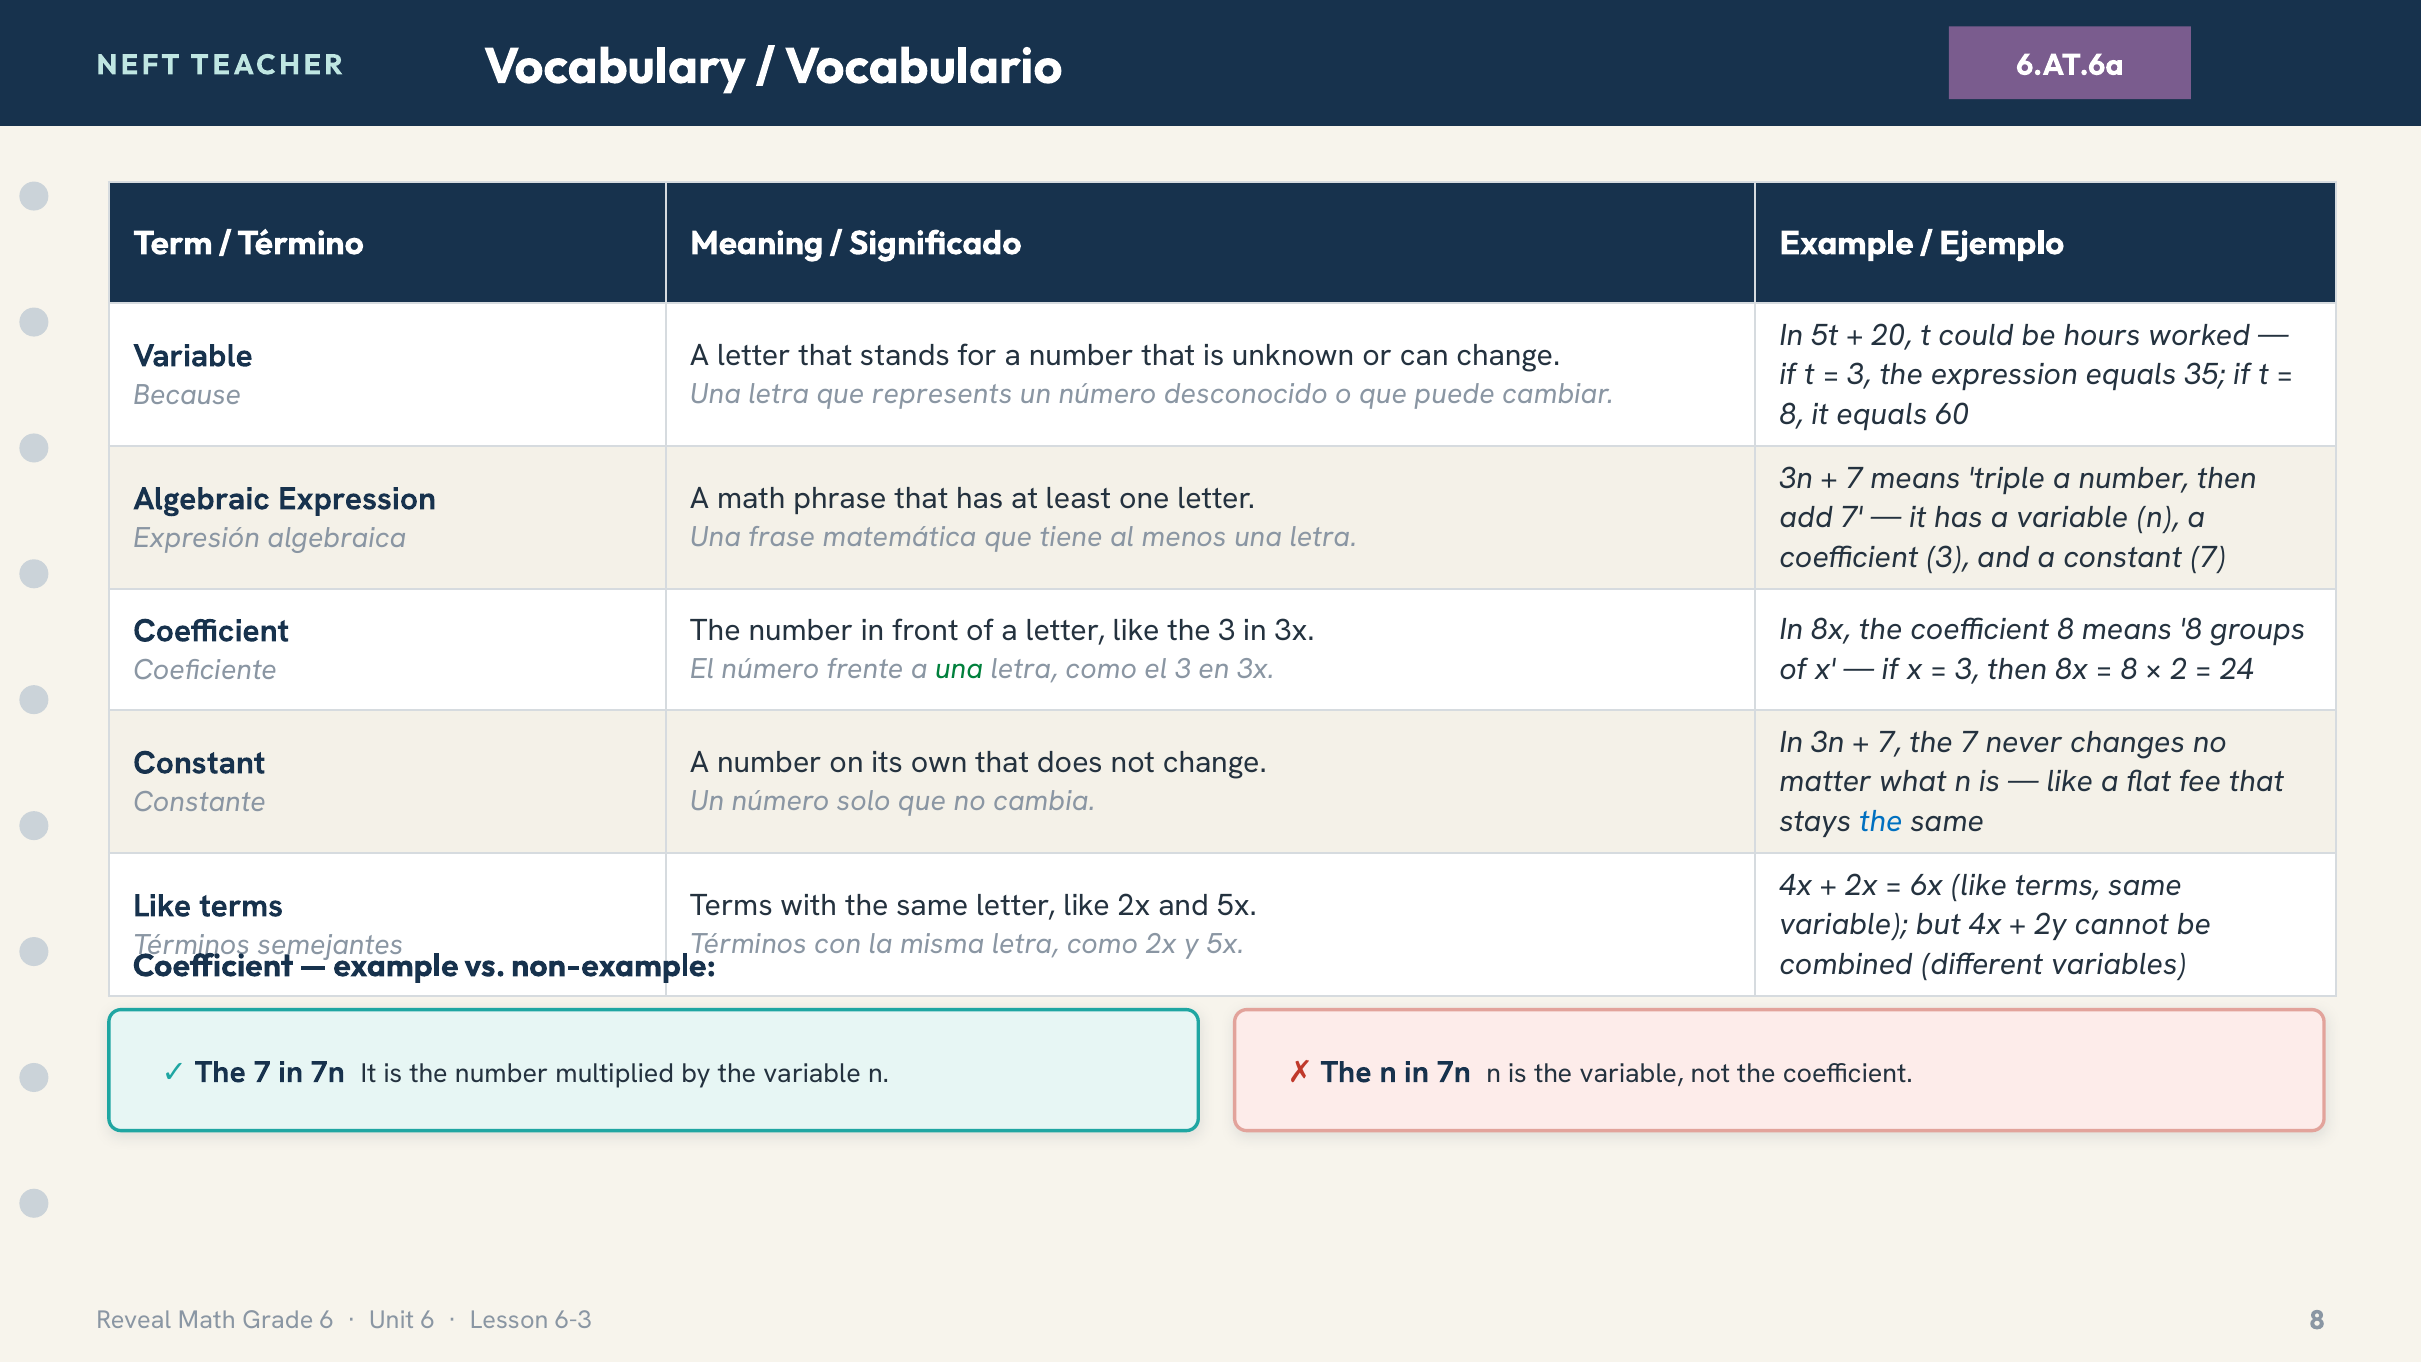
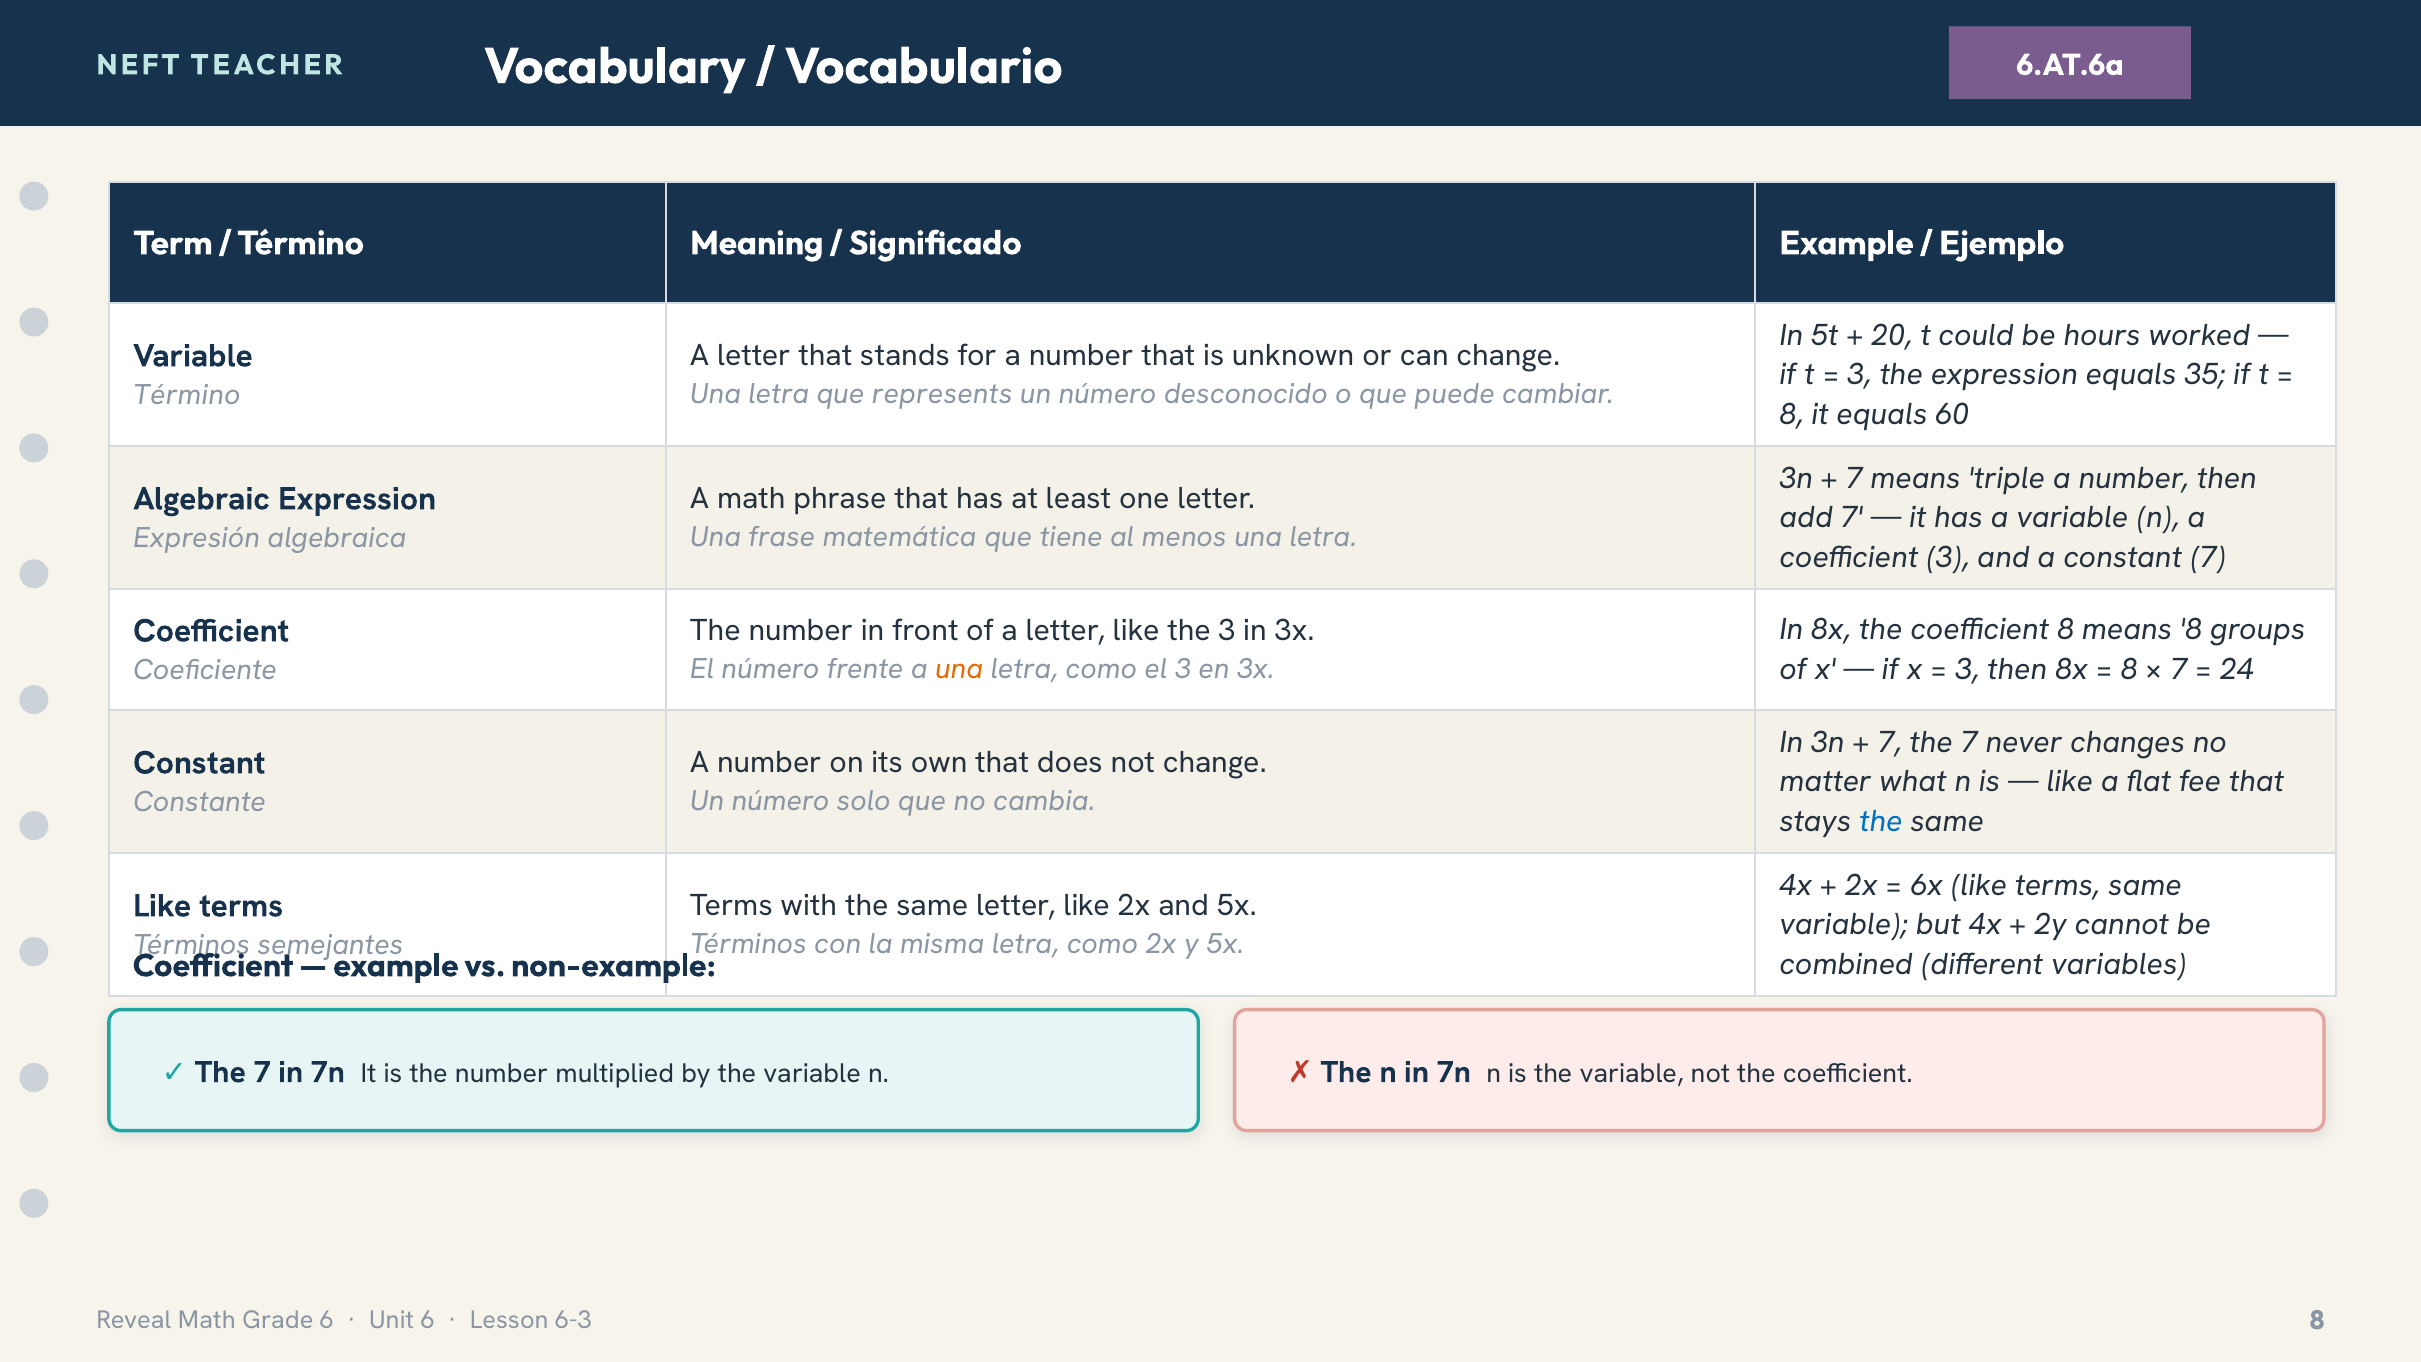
Because: Because -> Término (187, 395)
2: 2 -> 7 (2179, 669)
una colour: green -> orange (959, 669)
